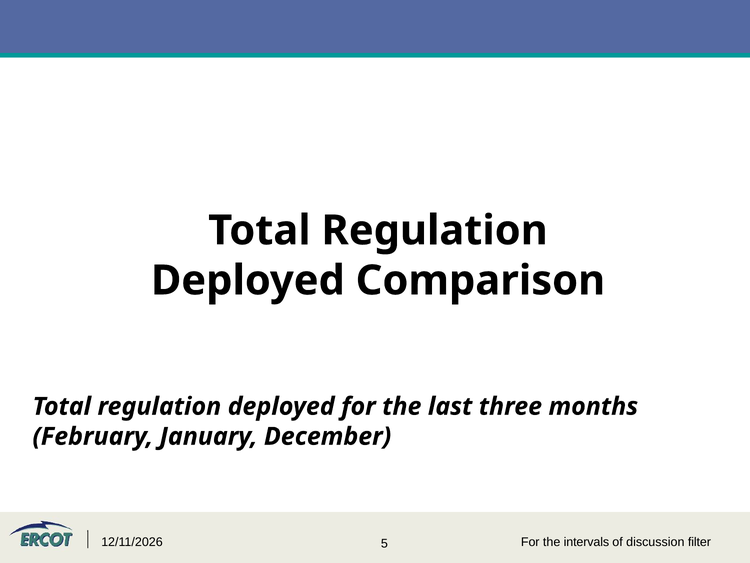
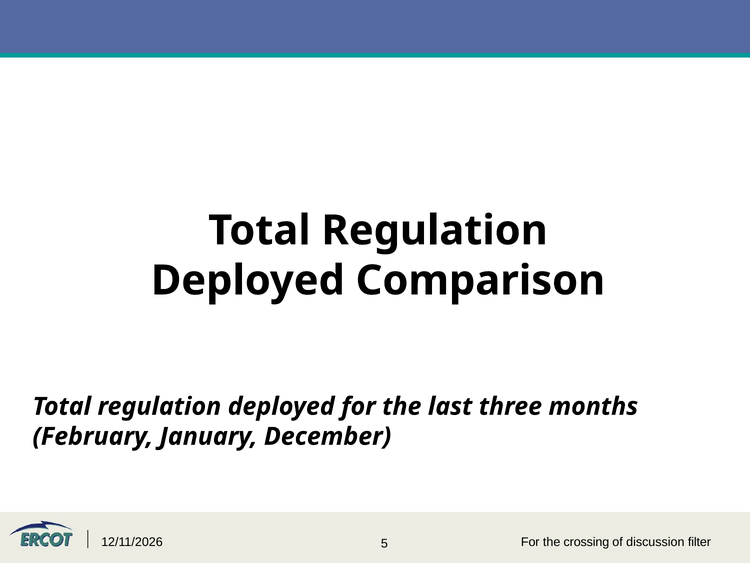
intervals: intervals -> crossing (586, 542)
